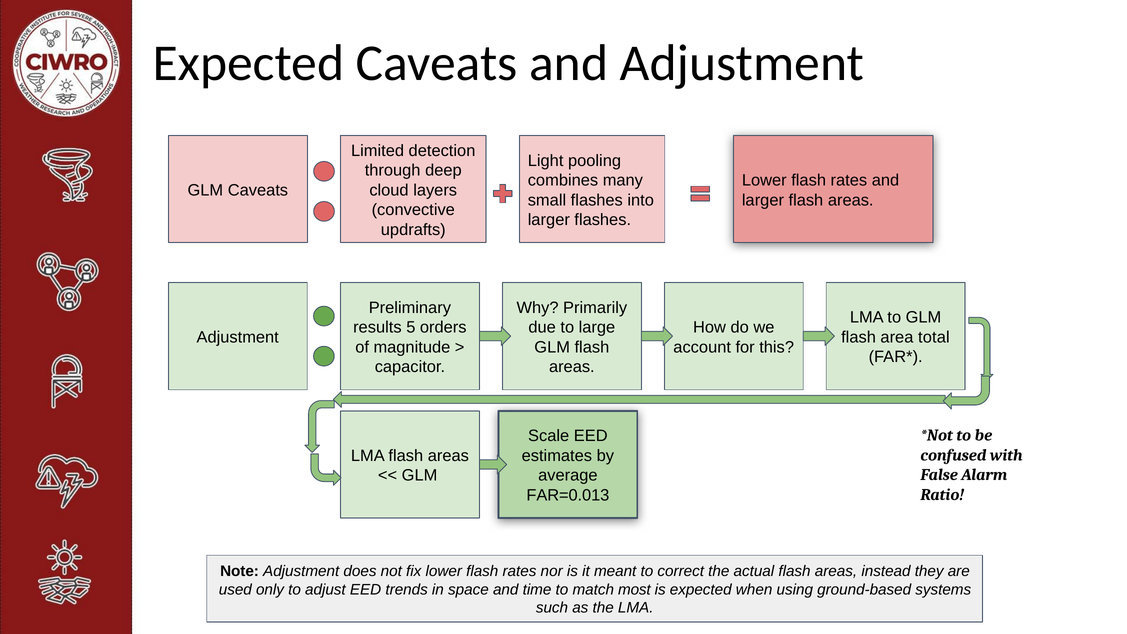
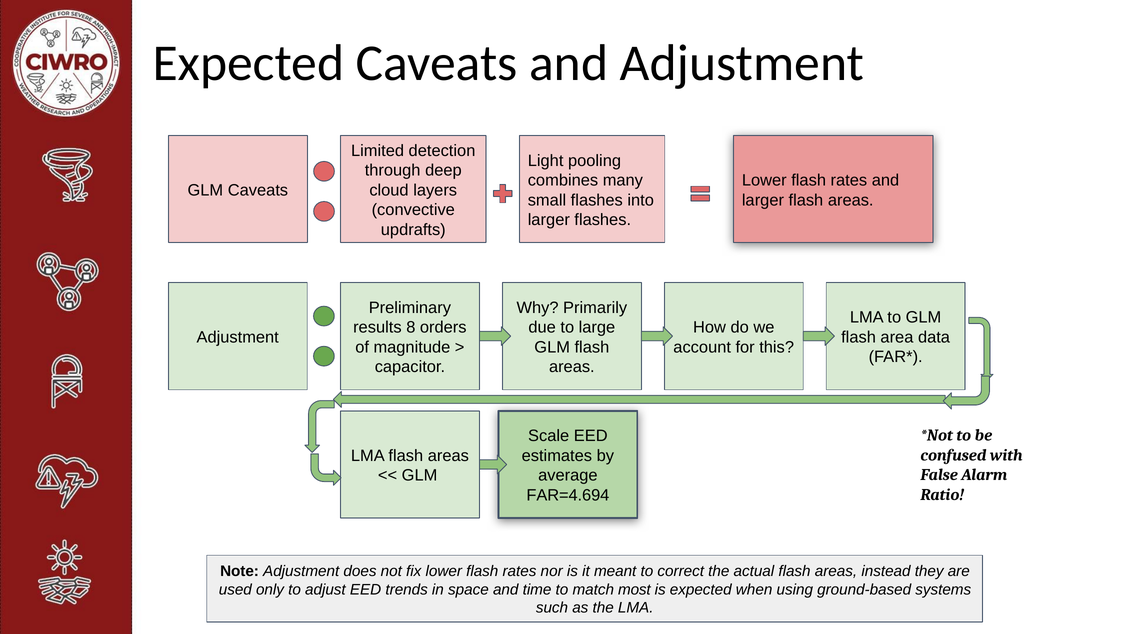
5: 5 -> 8 (411, 327)
total: total -> data (934, 337)
FAR=0.013: FAR=0.013 -> FAR=4.694 (568, 495)
